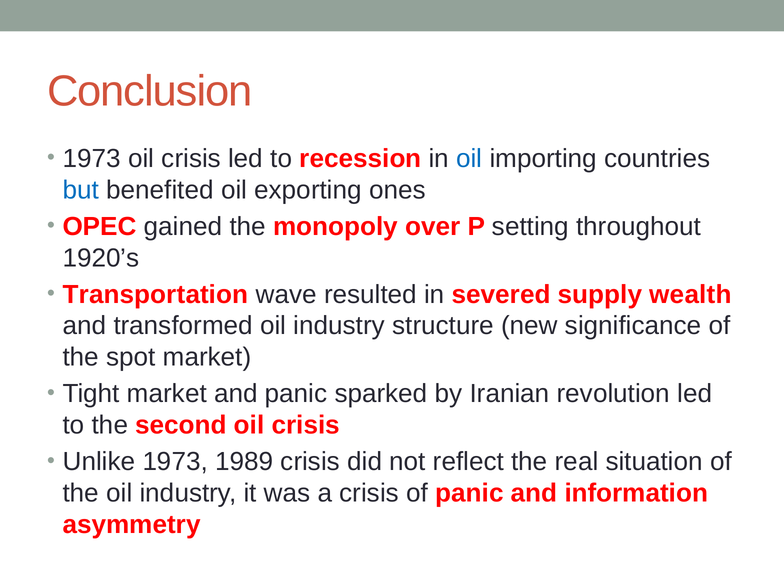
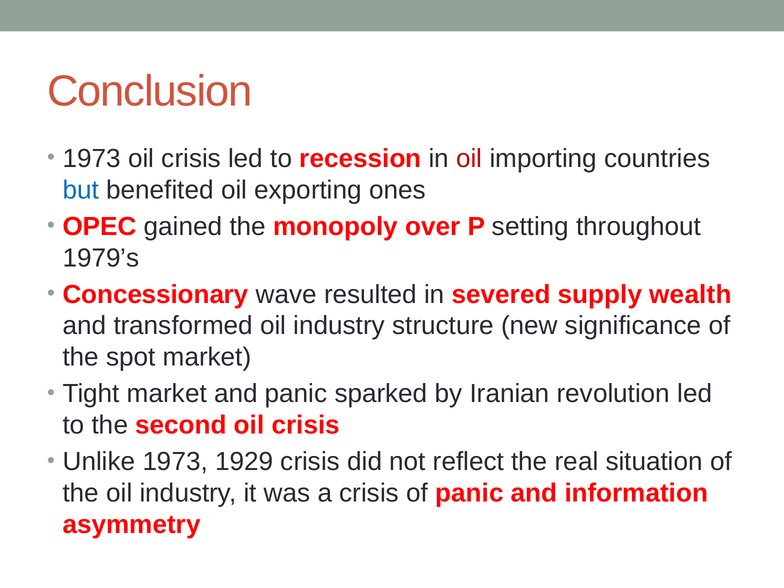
oil colour: blue -> red (469, 159)
1920’s: 1920’s -> 1979’s (101, 258)
Transportation: Transportation -> Concessionary (156, 295)
1989: 1989 -> 1929 (244, 462)
